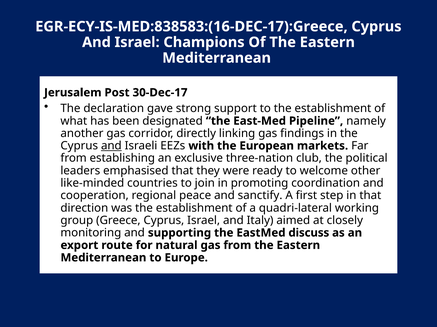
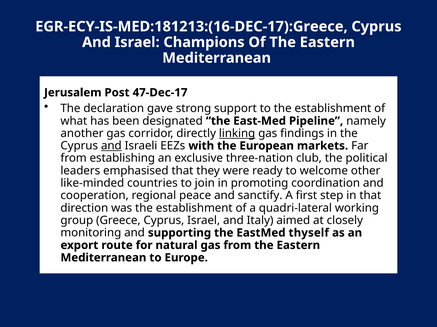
EGR-ECY-IS-MED:838583:(16-DEC-17):Greece: EGR-ECY-IS-MED:838583:(16-DEC-17):Greece -> EGR-ECY-IS-MED:181213:(16-DEC-17):Greece (191, 27)
30-Dec-17: 30-Dec-17 -> 47-Dec-17 (160, 93)
linking underline: none -> present (237, 134)
discuss: discuss -> thyself (309, 233)
